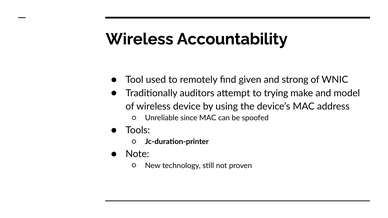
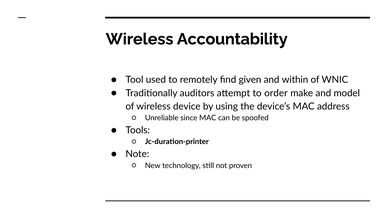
strong: strong -> within (295, 80)
trying: trying -> order (276, 93)
